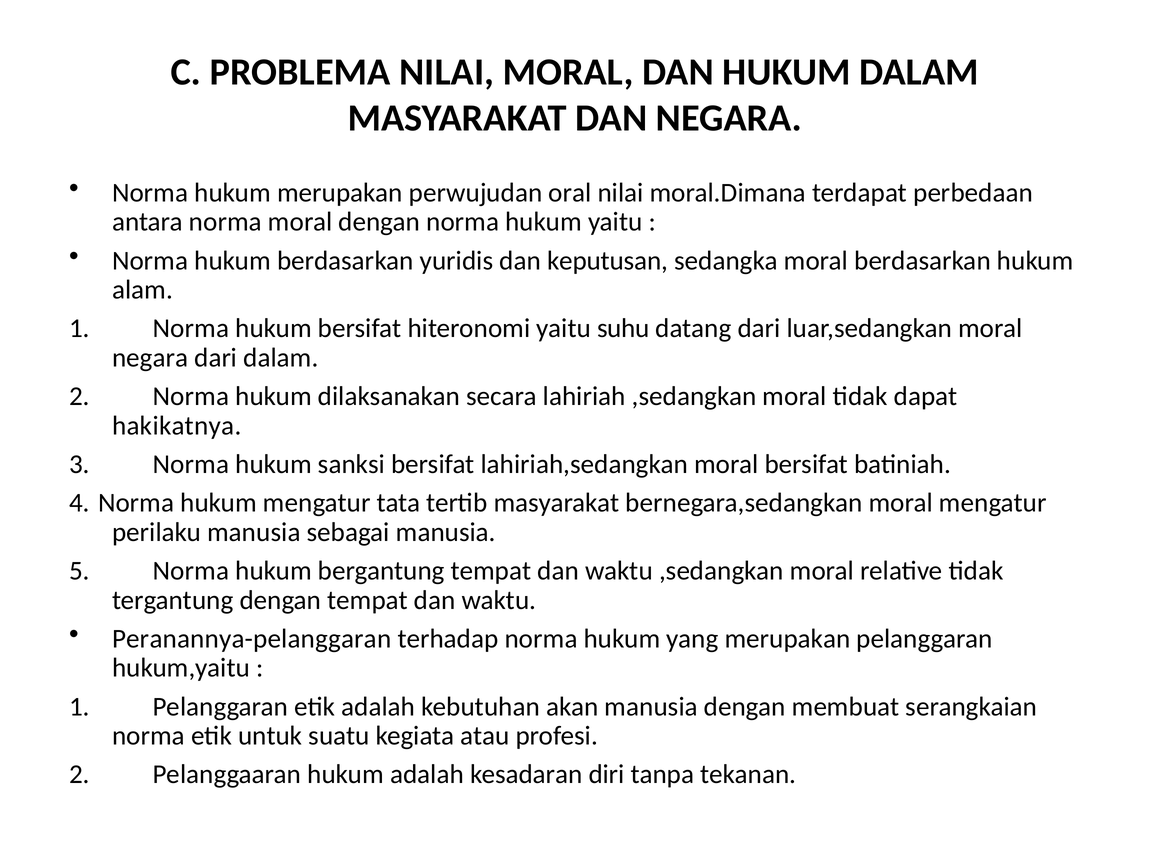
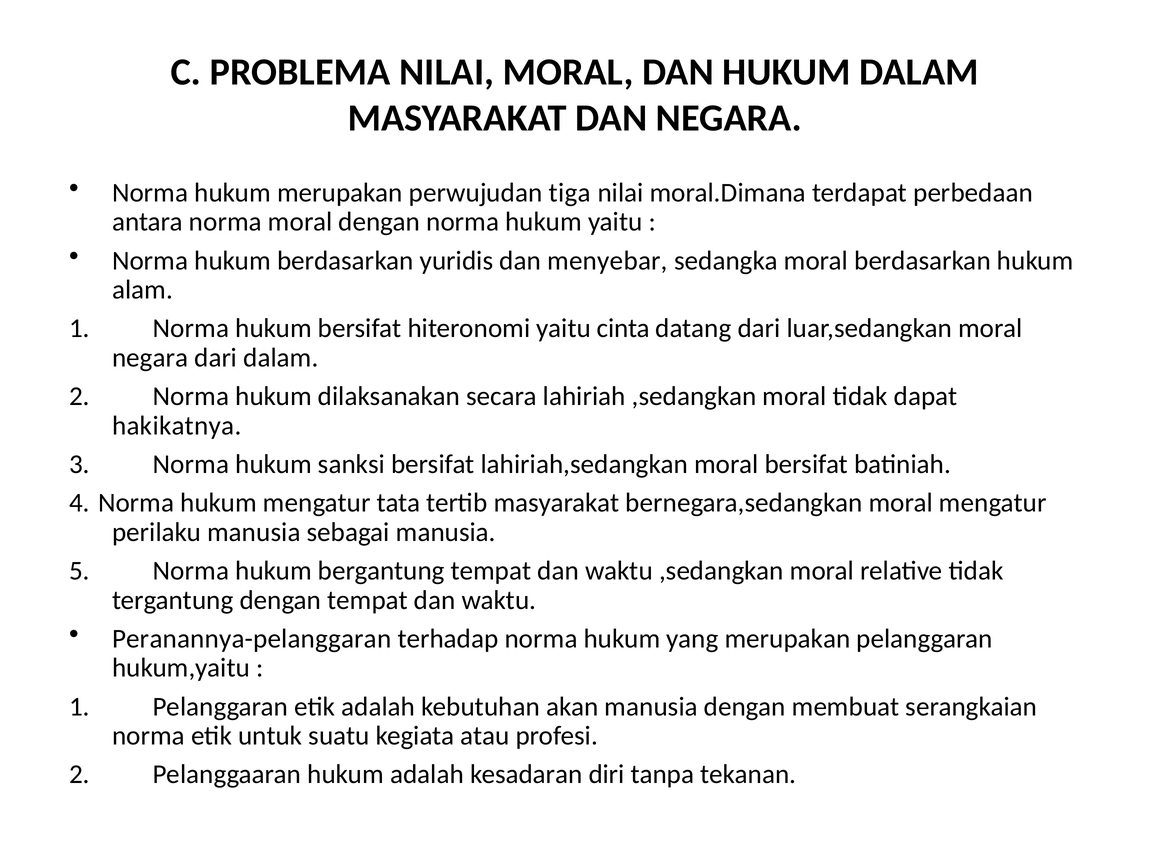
oral: oral -> tiga (570, 193)
keputusan: keputusan -> menyebar (607, 260)
suhu: suhu -> cinta (623, 328)
